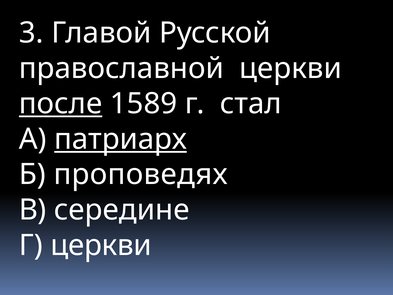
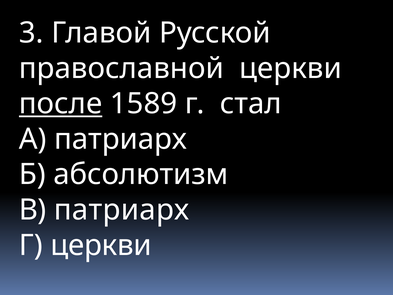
патриарх underline: present -> none (121, 139)
проповедях: проповедях -> абсолютизм (141, 174)
В середине: середине -> патриарх (122, 210)
